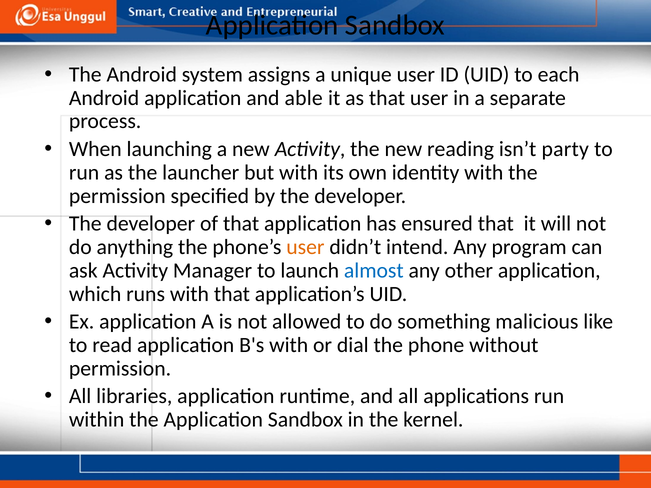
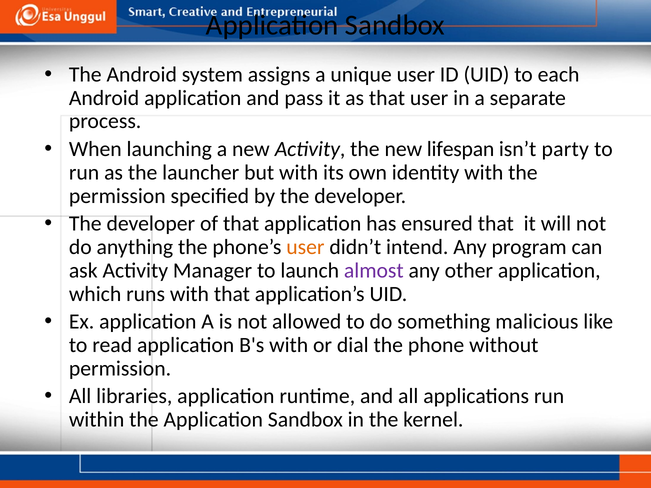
able: able -> pass (304, 98)
reading: reading -> lifespan (461, 149)
almost colour: blue -> purple (374, 271)
